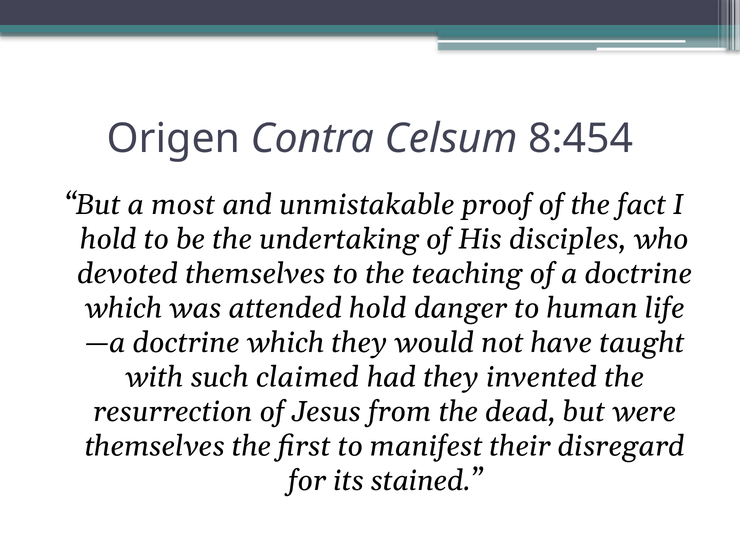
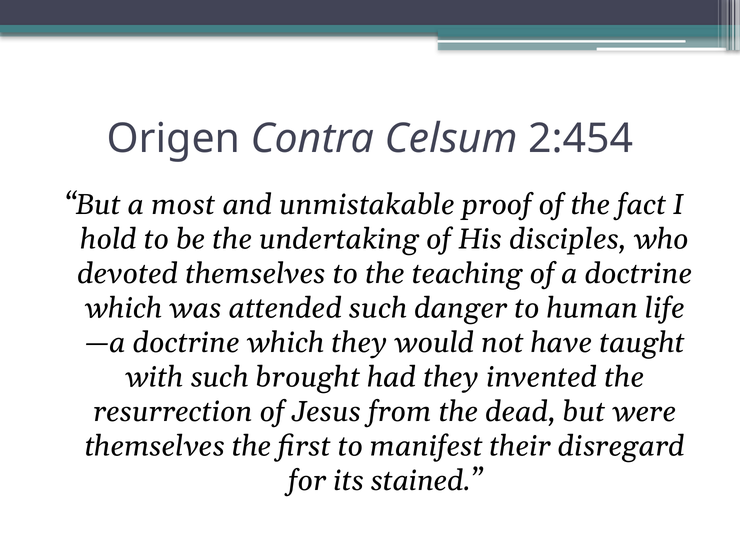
8:454: 8:454 -> 2:454 (581, 139)
attended hold: hold -> such (378, 308)
claimed: claimed -> brought (308, 377)
